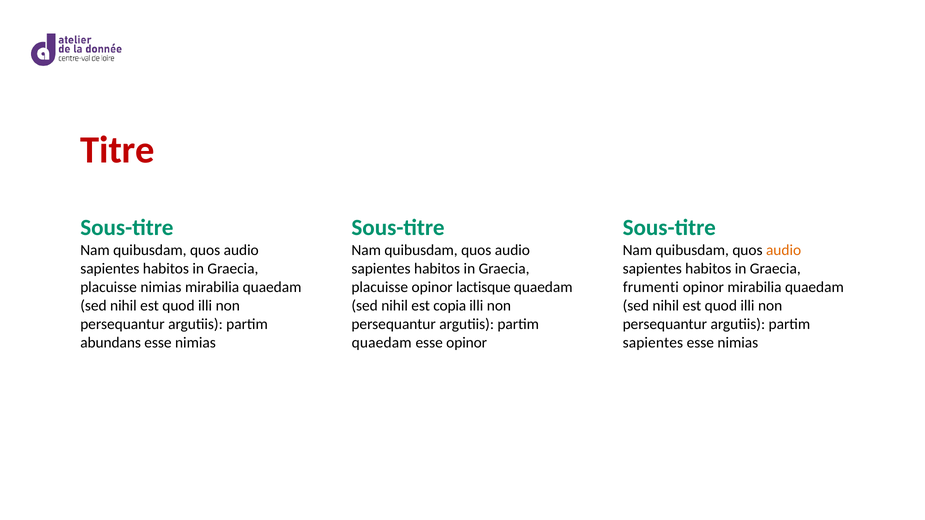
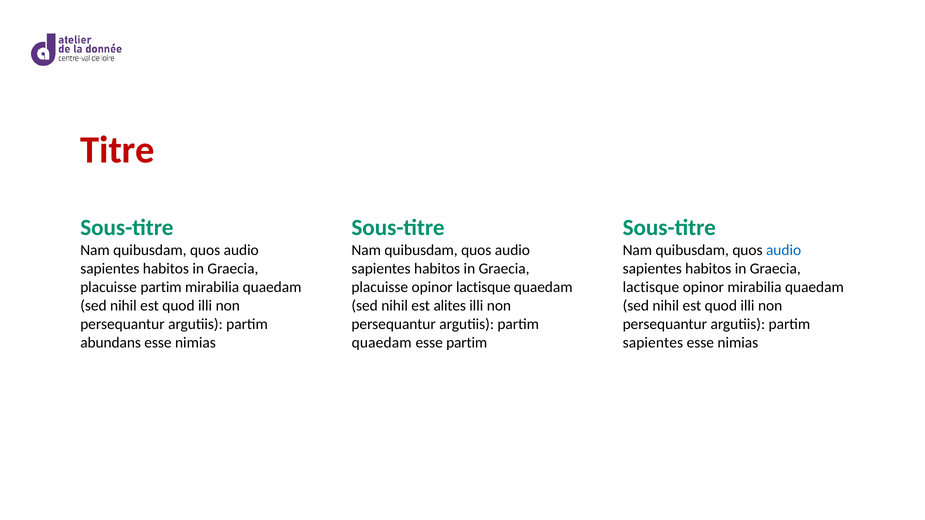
audio colour: orange -> blue (784, 250)
placuisse nimias: nimias -> partim (161, 287)
frumenti: frumenti -> lactisque (651, 287)
copia: copia -> alites (450, 306)
esse opinor: opinor -> partim (467, 343)
